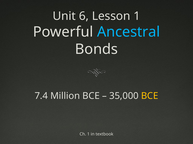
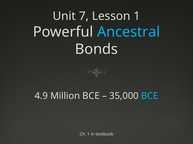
6: 6 -> 7 (84, 16)
7.4: 7.4 -> 4.9 (41, 96)
BCE colour: yellow -> light blue (150, 96)
